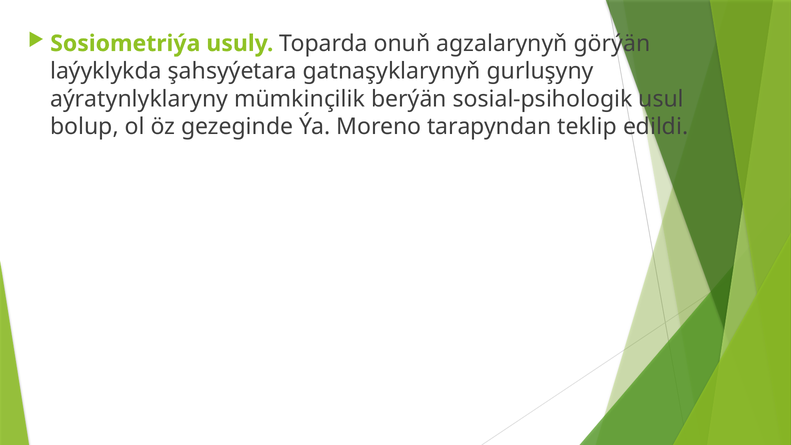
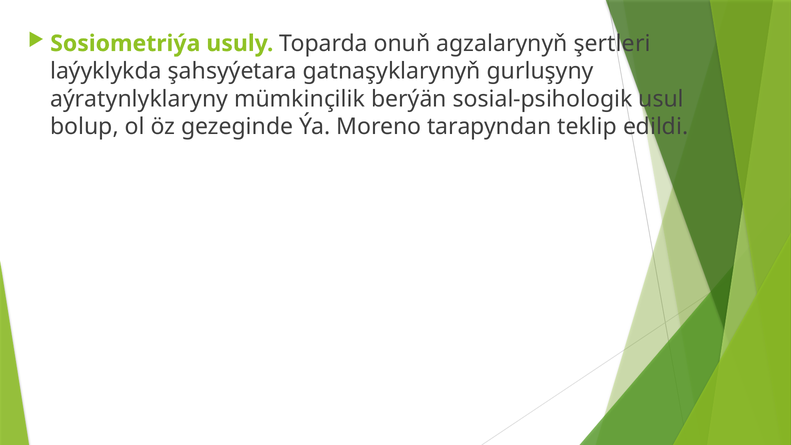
görýän: görýän -> şertleri (612, 43)
